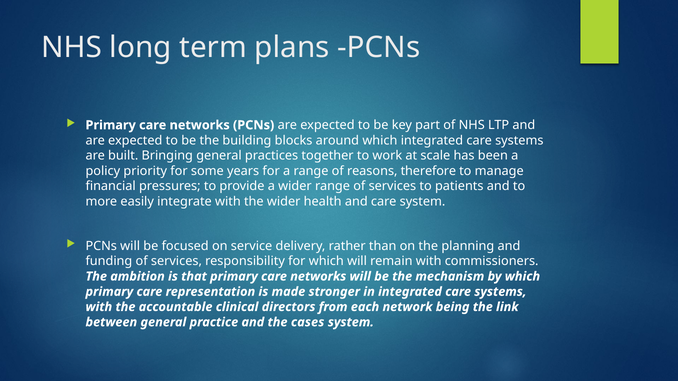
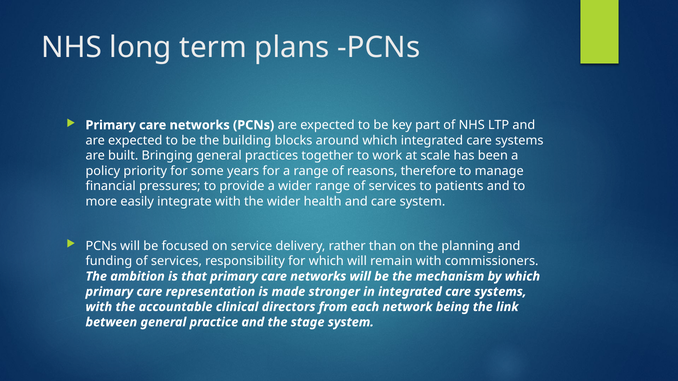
cases: cases -> stage (308, 322)
